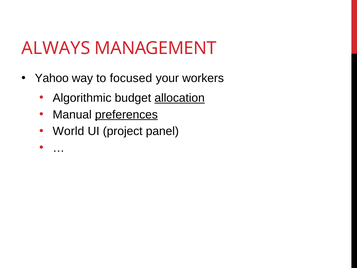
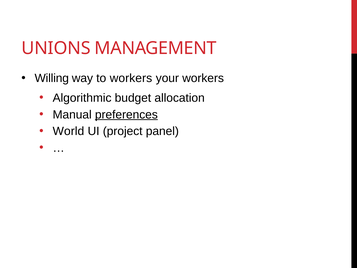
ALWAYS: ALWAYS -> UNIONS (56, 48)
Yahoo: Yahoo -> Willing (52, 78)
to focused: focused -> workers (131, 78)
allocation underline: present -> none (180, 98)
